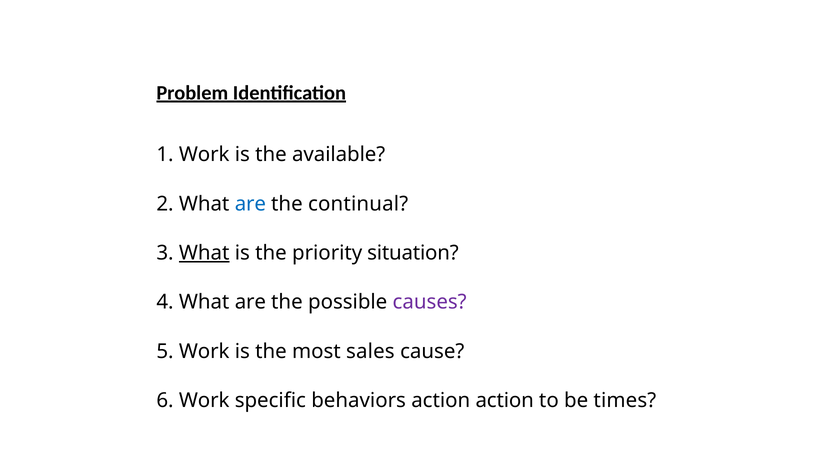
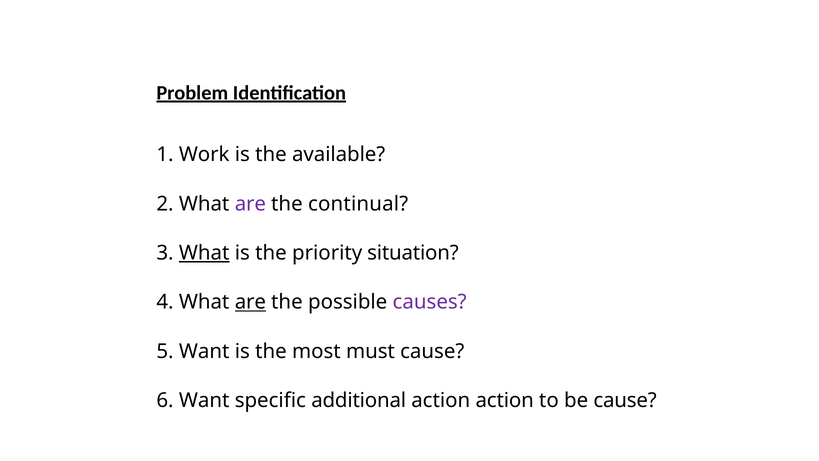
are colour: blue -> purple (250, 204)
are underline: none -> present (250, 302)
5 Work: Work -> Want (204, 351)
sales: sales -> must (371, 351)
6 Work: Work -> Want (204, 400)
behaviors: behaviors -> additional (359, 400)
be times: times -> cause (625, 400)
